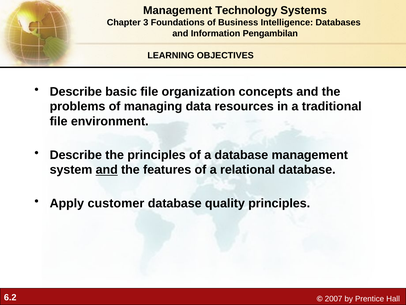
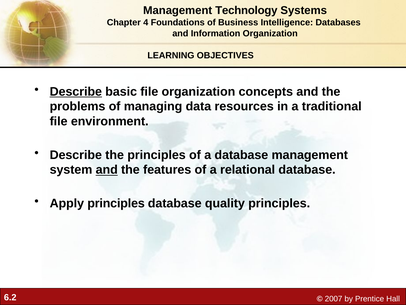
3: 3 -> 4 (146, 23)
Information Pengambilan: Pengambilan -> Organization (270, 33)
Describe underline: none -> present (76, 91)
Apply customer: customer -> principles (116, 203)
